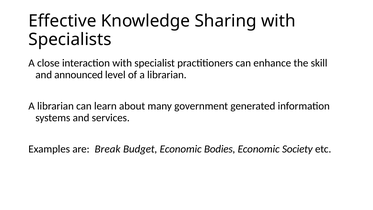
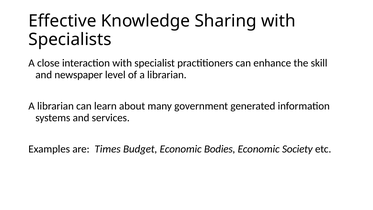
announced: announced -> newspaper (79, 75)
Break: Break -> Times (108, 149)
